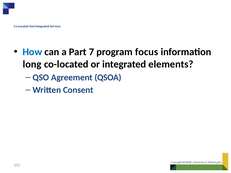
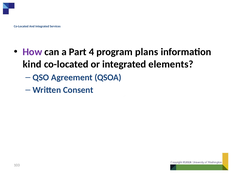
How colour: blue -> purple (32, 52)
7: 7 -> 4 (91, 52)
focus: focus -> plans (147, 52)
long: long -> kind (32, 64)
